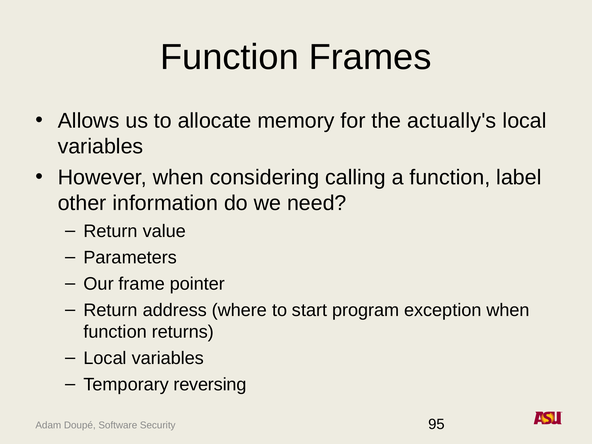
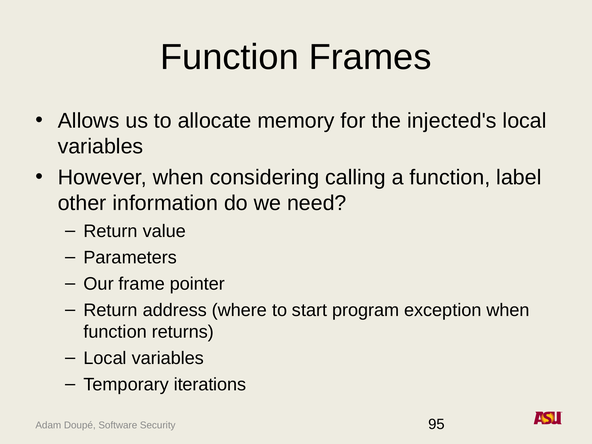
actually's: actually's -> injected's (452, 121)
reversing: reversing -> iterations (210, 384)
